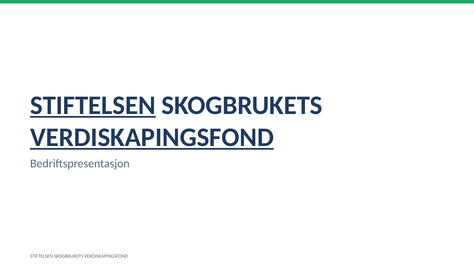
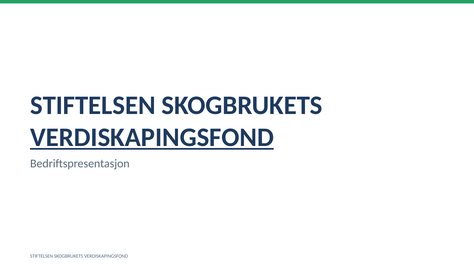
STIFTELSEN underline: present -> none (93, 105)
